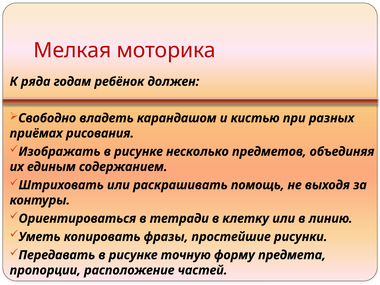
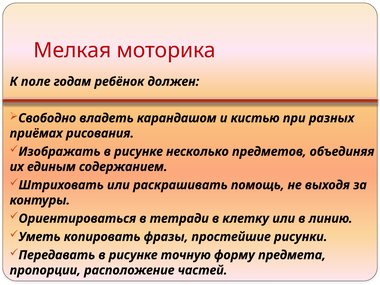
ряда: ряда -> поле (36, 82)
